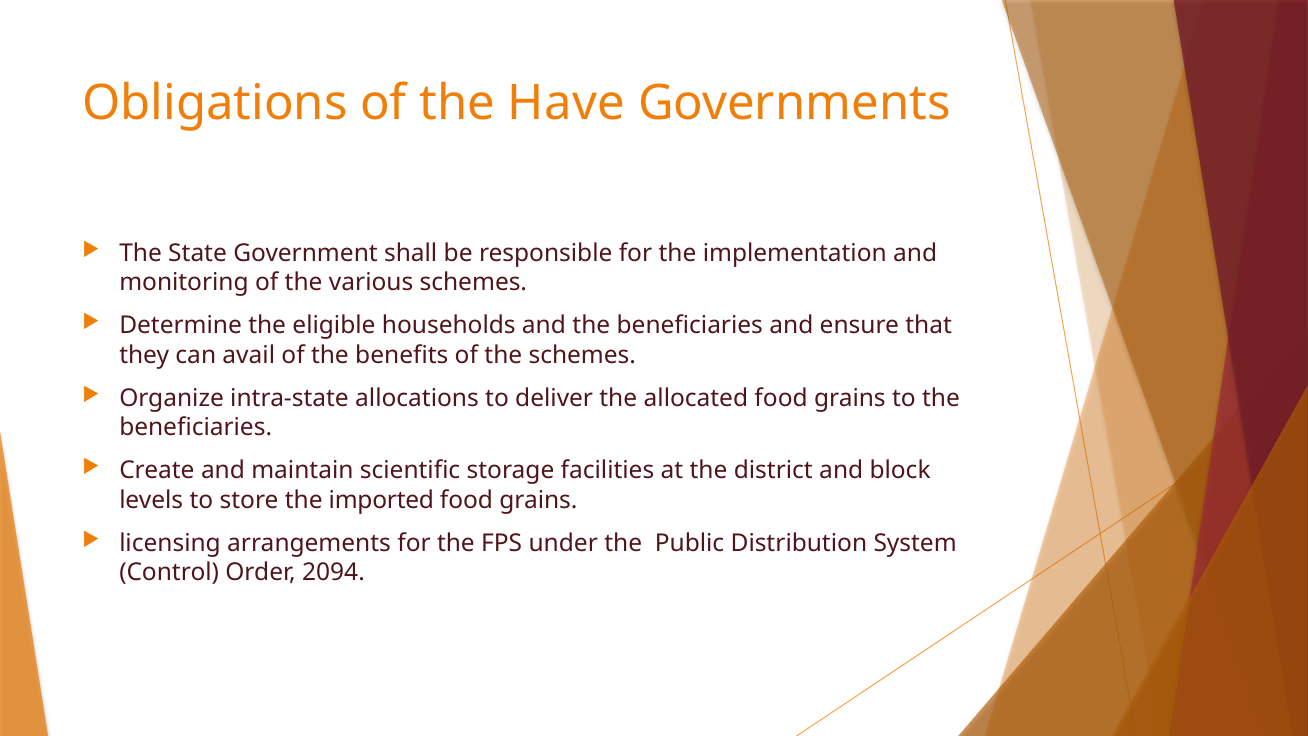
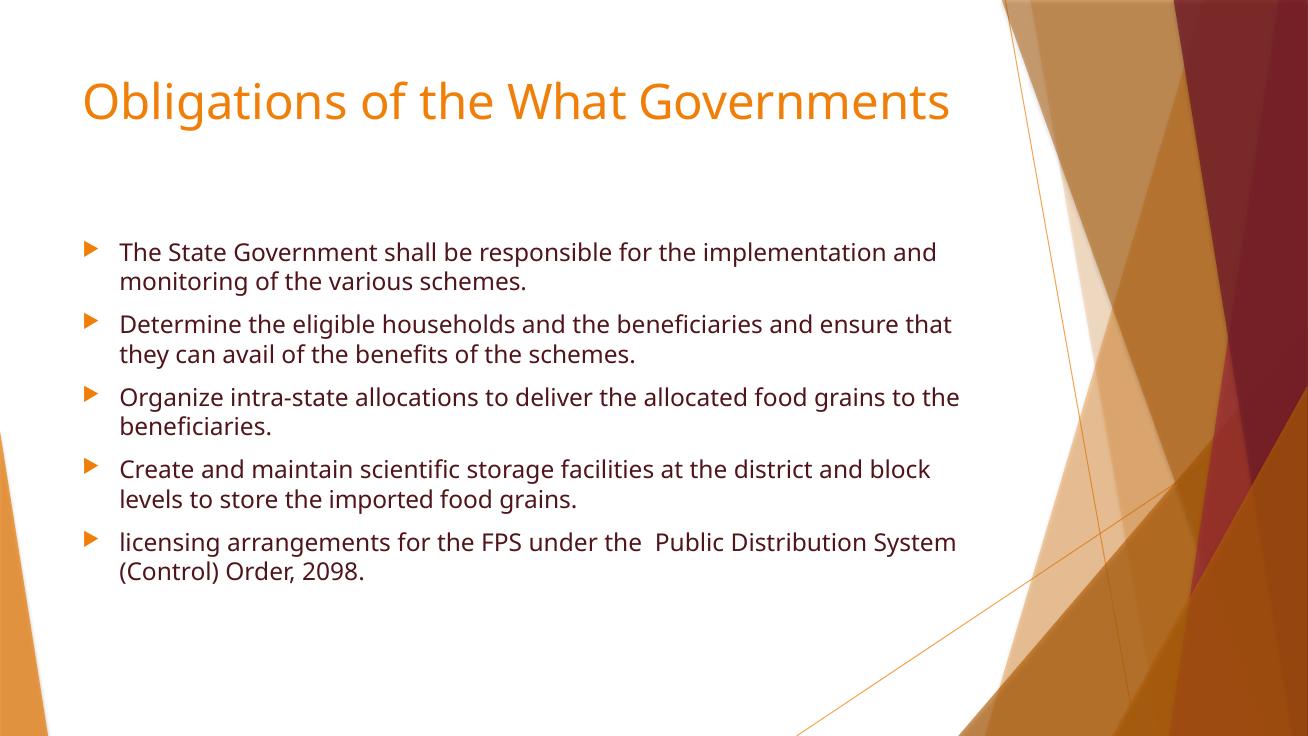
Have: Have -> What (567, 103)
2094: 2094 -> 2098 (333, 573)
